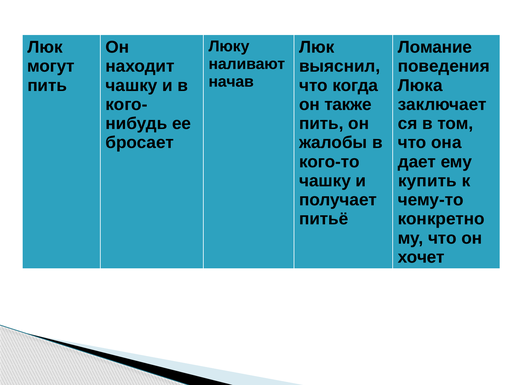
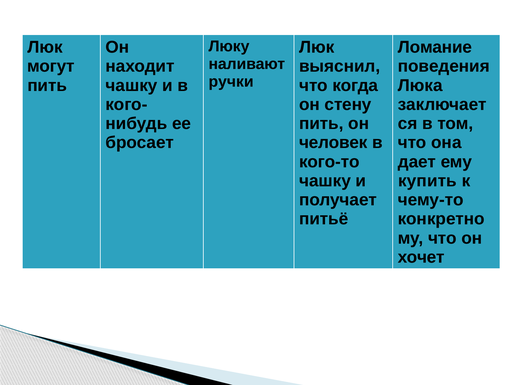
начав: начав -> ручки (231, 82)
также: также -> стену (348, 105)
жалобы: жалобы -> человек (333, 143)
